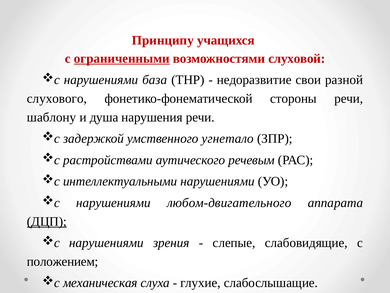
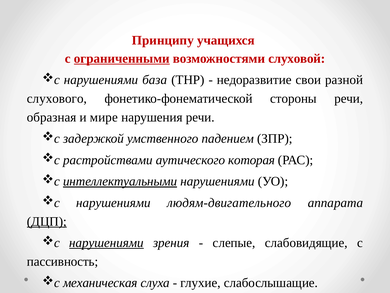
шаблону: шаблону -> образная (52, 117)
душа: душа -> мире (104, 117)
угнетало: угнетало -> падением (228, 138)
речевым: речевым -> которая (252, 160)
интеллектуальными underline: none -> present (120, 181)
любом-двигательного: любом-двигательного -> людям-двигательного (229, 202)
нарушениями underline: none -> present (106, 242)
положением: положением -> пассивность (63, 261)
